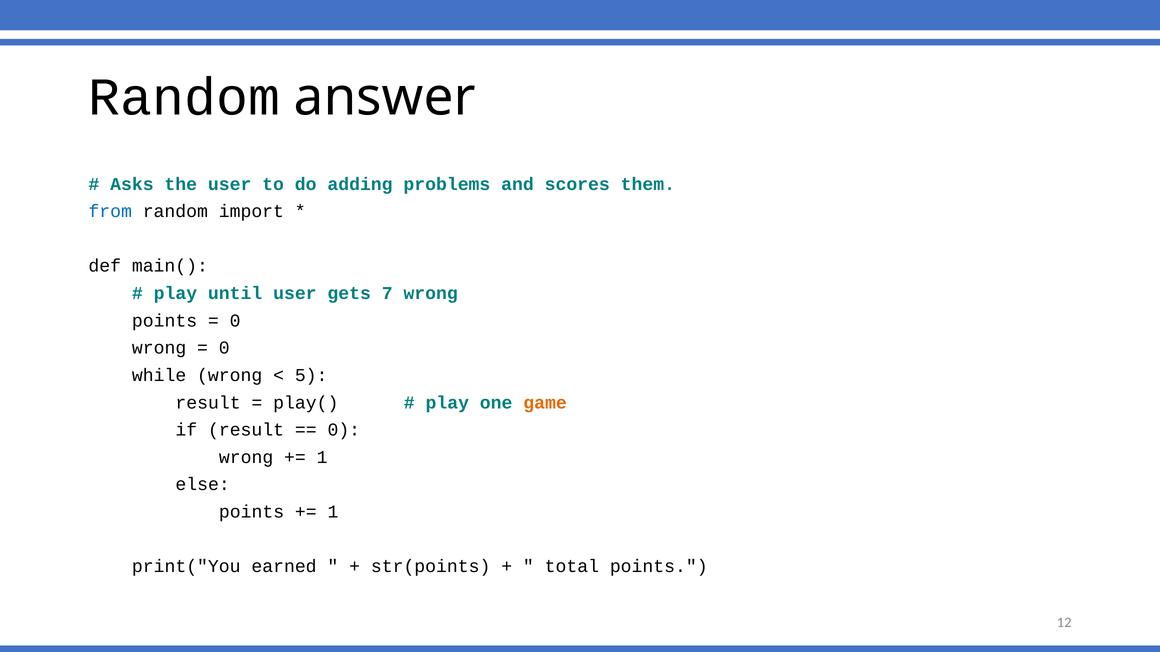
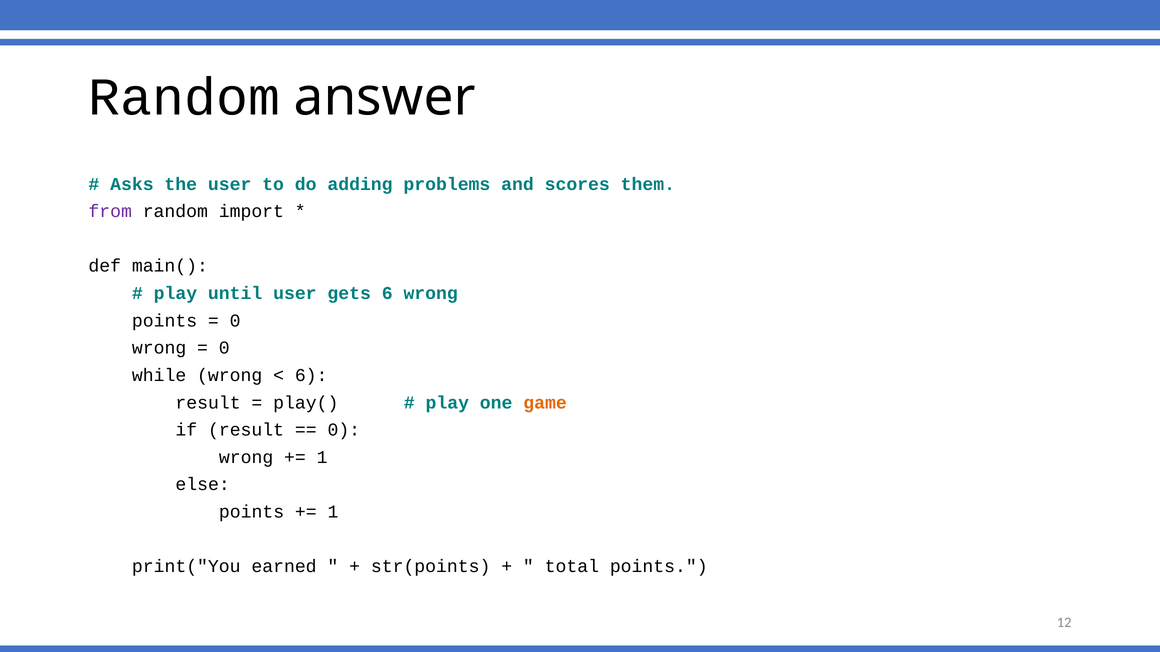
from colour: blue -> purple (110, 212)
gets 7: 7 -> 6 (387, 294)
5: 5 -> 6 (311, 376)
